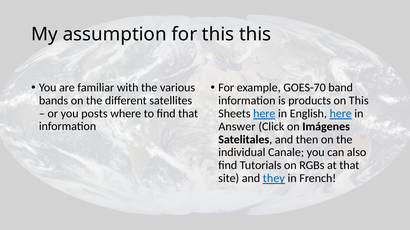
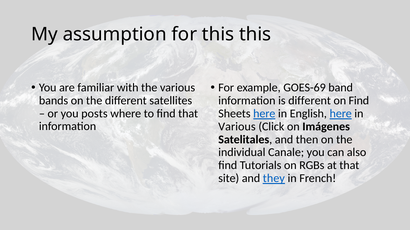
GOES-70: GOES-70 -> GOES-69 (305, 88)
is products: products -> different (310, 101)
on This: This -> Find (359, 101)
Answer: Answer -> Various (237, 127)
